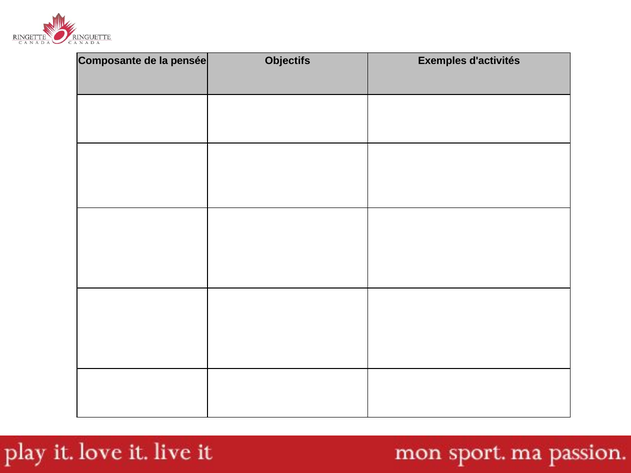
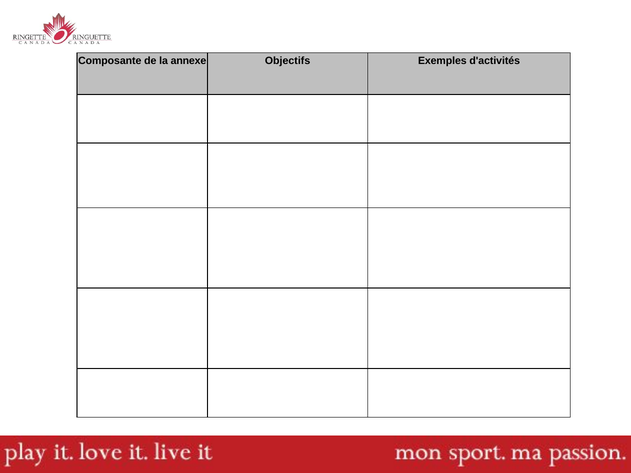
pensée: pensée -> annexe (188, 61)
